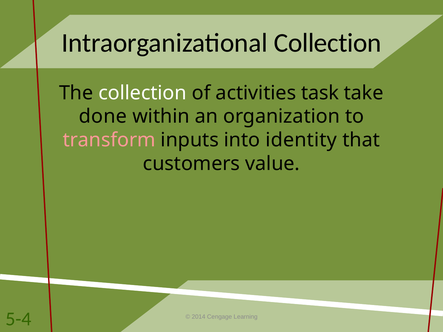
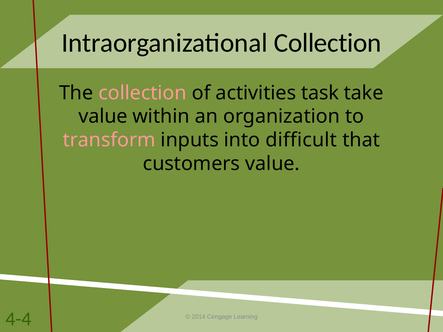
collection colour: white -> pink (143, 93)
done: done -> value (103, 117)
identity: identity -> difficult (301, 140)
5-4: 5-4 -> 4-4 (18, 319)
